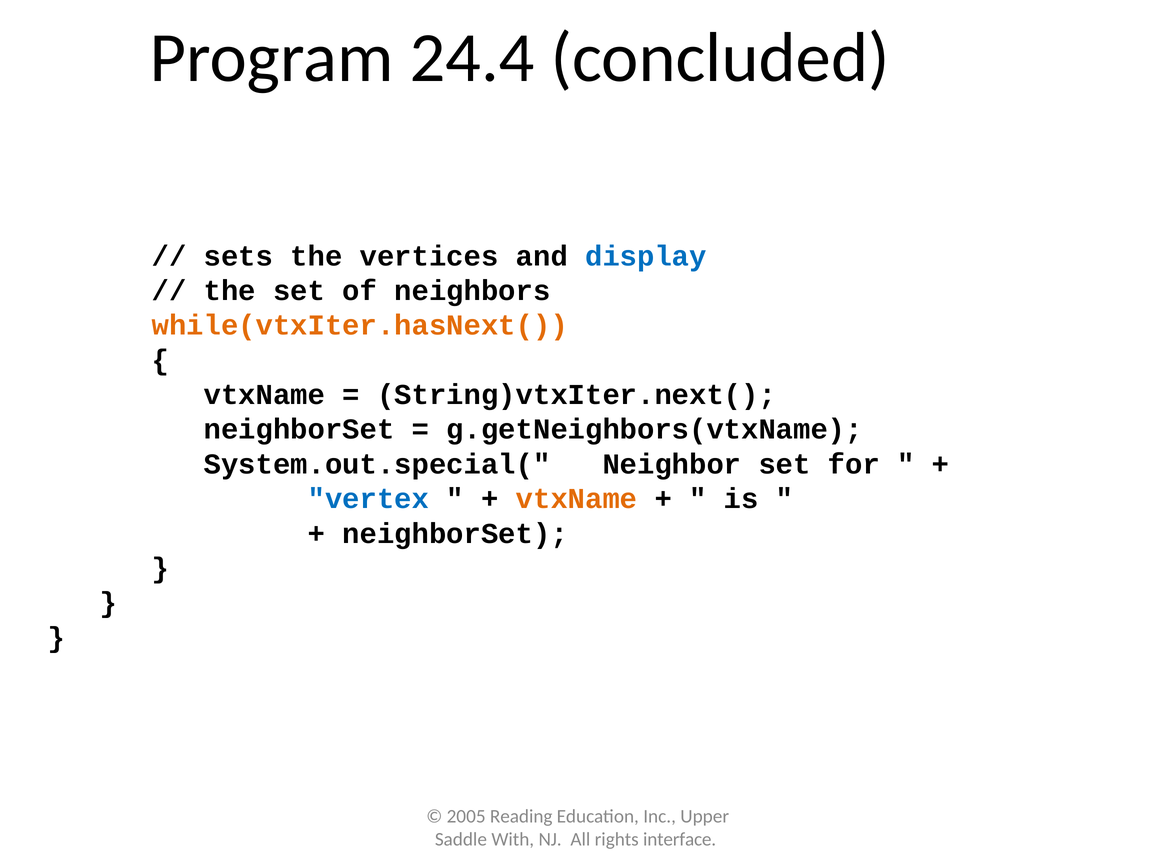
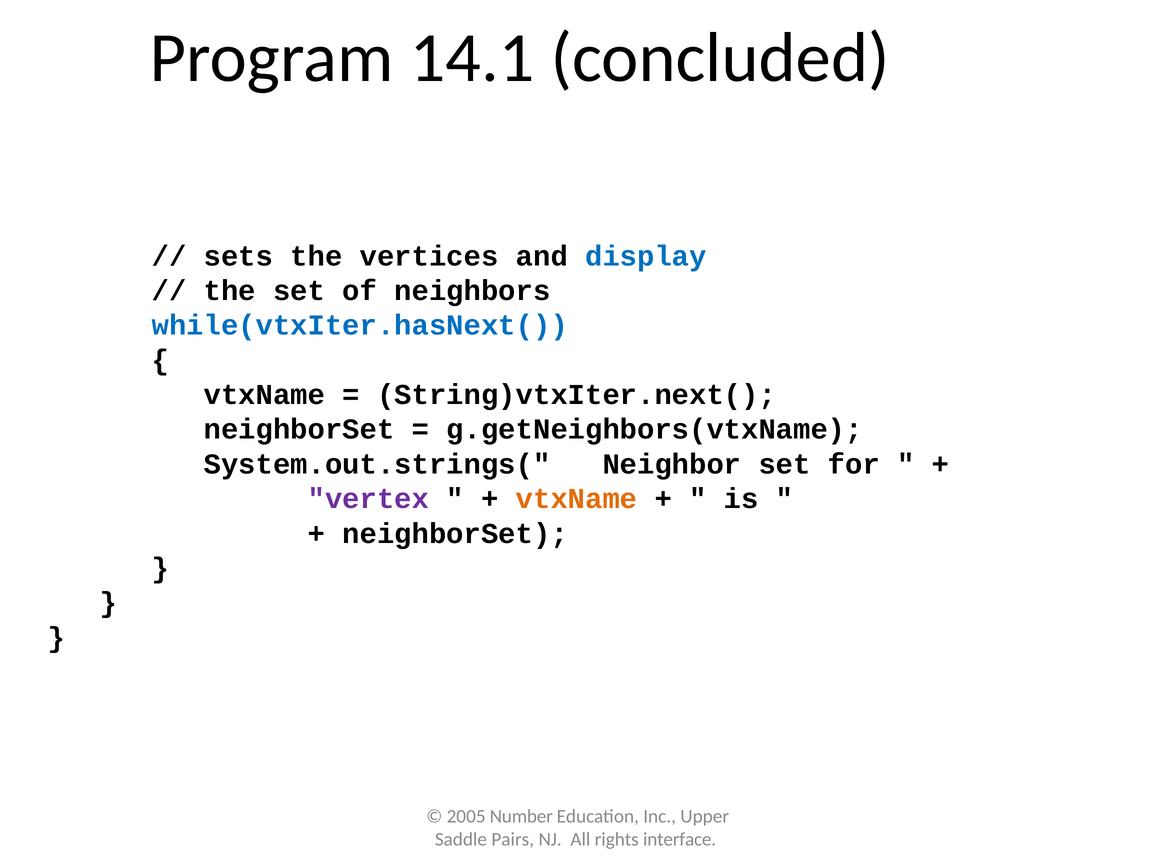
24.4: 24.4 -> 14.1 (472, 58)
while(vtxIter.hasNext( colour: orange -> blue (360, 325)
System.out.special(: System.out.special( -> System.out.strings( (377, 464)
vertex colour: blue -> purple (368, 499)
Reading: Reading -> Number (521, 816)
With: With -> Pairs (513, 840)
